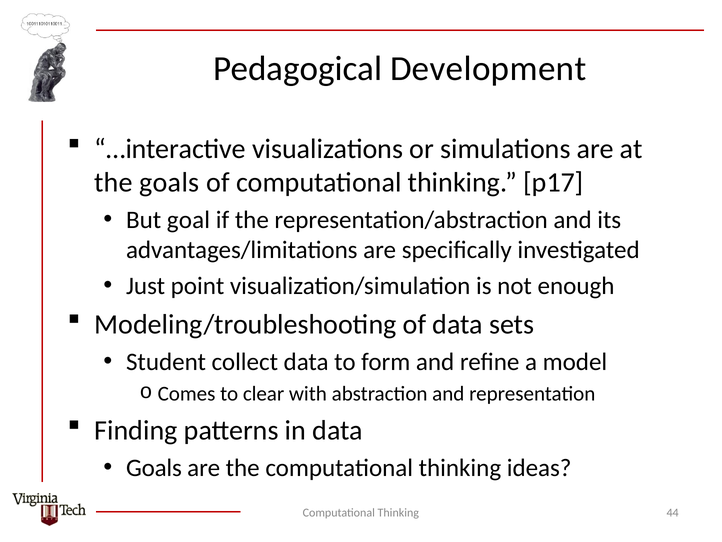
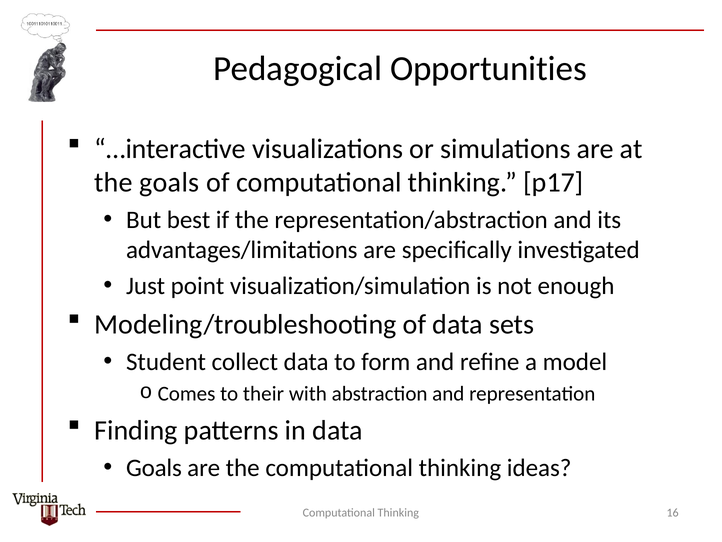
Development: Development -> Opportunities (488, 69)
goal: goal -> best (189, 220)
clear: clear -> their (263, 394)
44: 44 -> 16 (673, 512)
